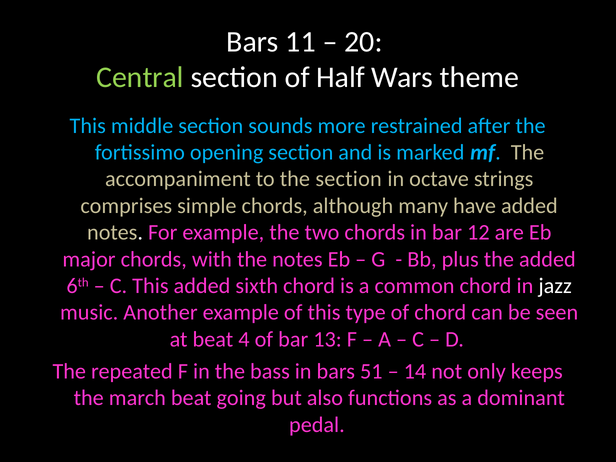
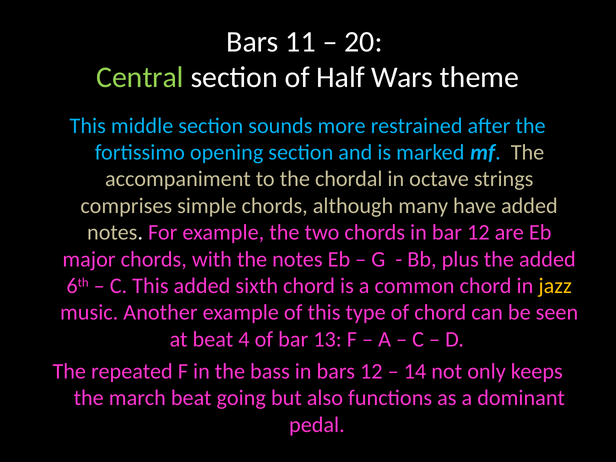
the section: section -> chordal (349, 179)
jazz colour: white -> yellow (555, 286)
bars 51: 51 -> 12 (371, 371)
